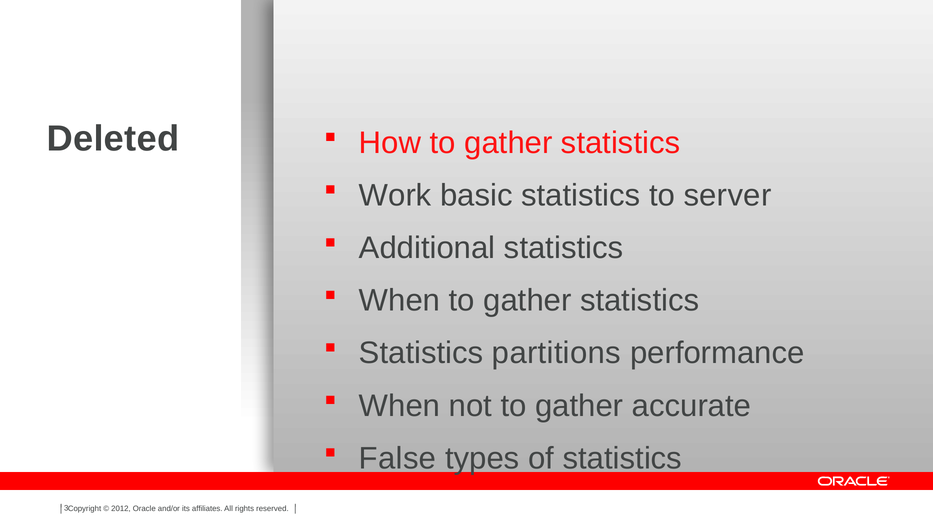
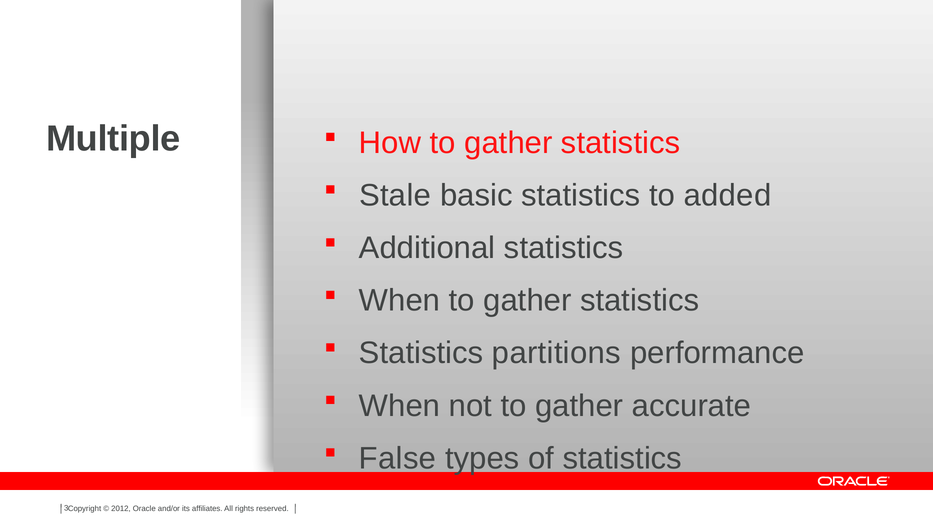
Deleted: Deleted -> Multiple (113, 139)
Work: Work -> Stale (395, 195)
server: server -> added (727, 195)
